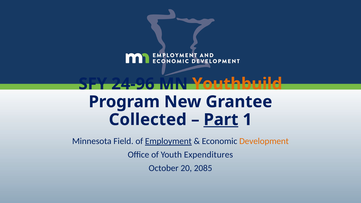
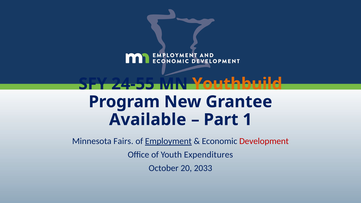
24-96: 24-96 -> 24-55 (133, 84)
Collected: Collected -> Available (148, 120)
Part underline: present -> none (221, 120)
Field: Field -> Fairs (123, 141)
Development colour: orange -> red (264, 141)
2085: 2085 -> 2033 (203, 168)
